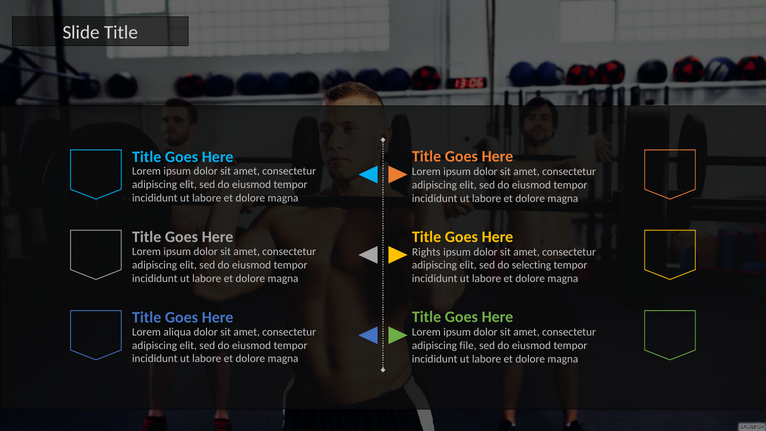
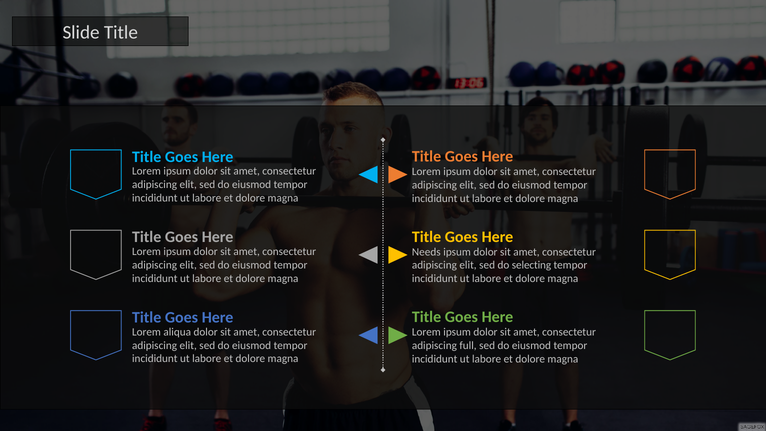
Rights: Rights -> Needs (426, 252)
file: file -> full (468, 346)
